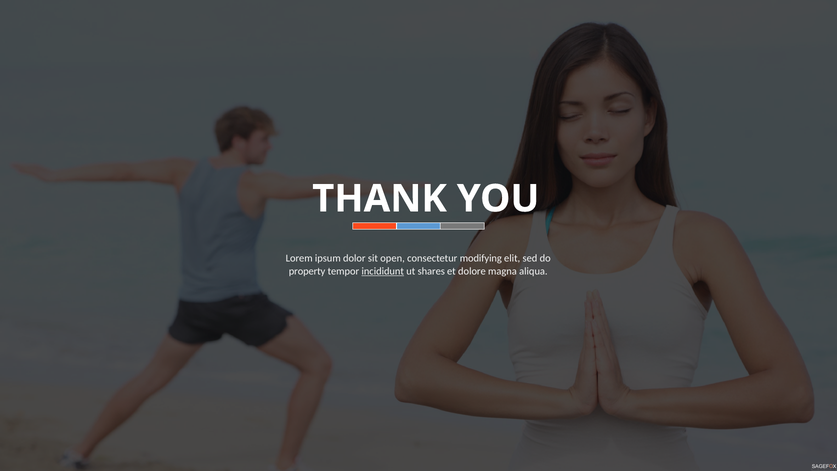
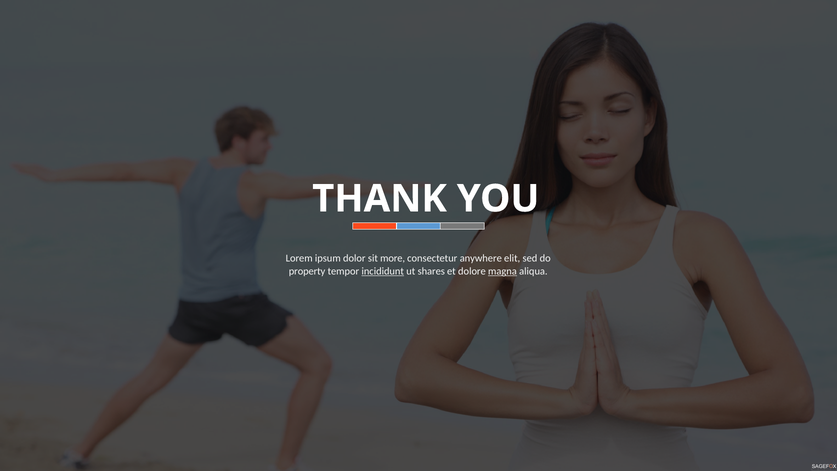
open: open -> more (393, 258)
modifying: modifying -> anywhere (481, 258)
magna underline: none -> present (502, 271)
